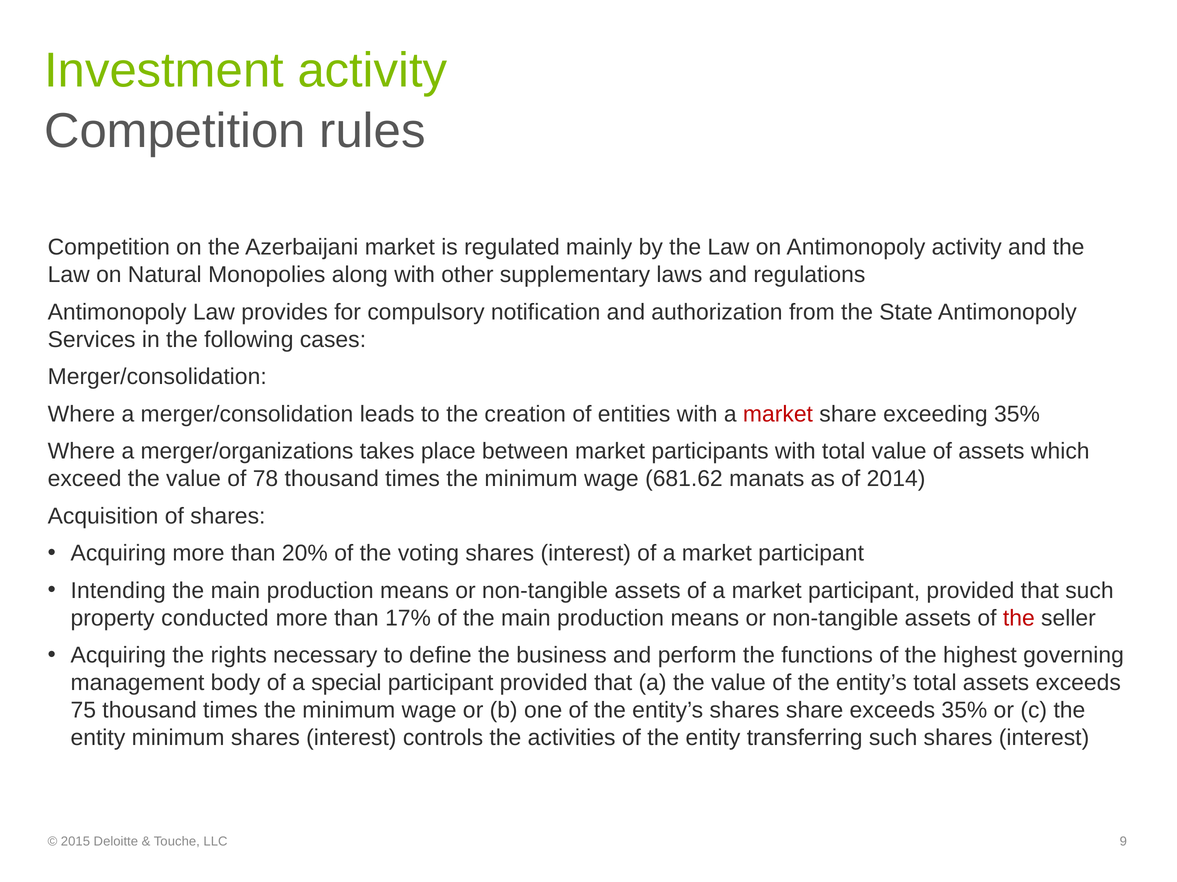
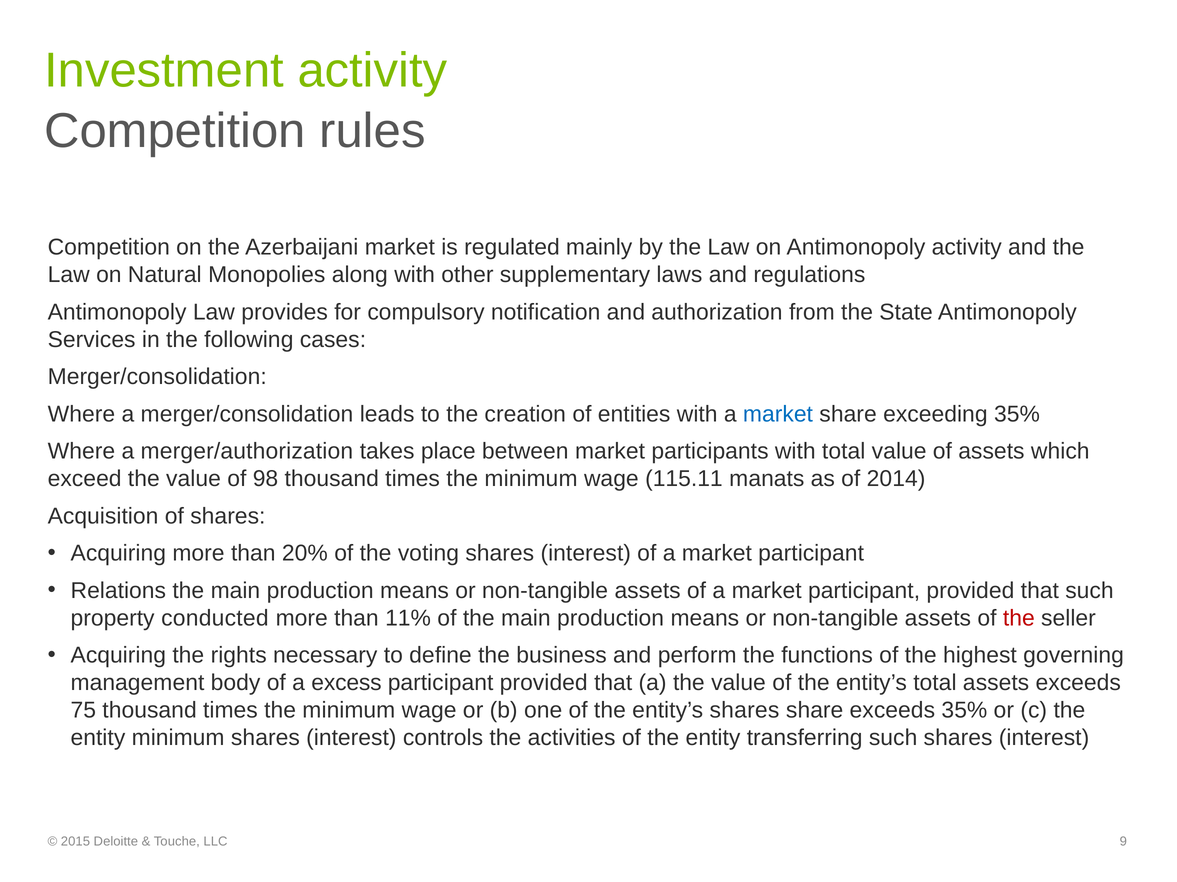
market colour: red -> blue (778, 414)
merger/organizations: merger/organizations -> merger/authorization (247, 452)
78: 78 -> 98 (265, 479)
681.62: 681.62 -> 115.11 (684, 479)
Intending: Intending -> Relations (118, 591)
17%: 17% -> 11% (408, 619)
special: special -> excess (346, 683)
